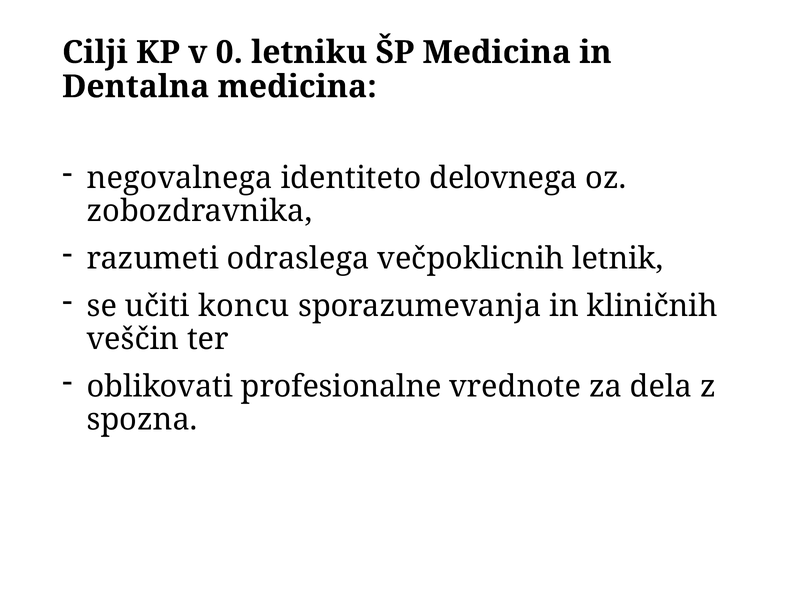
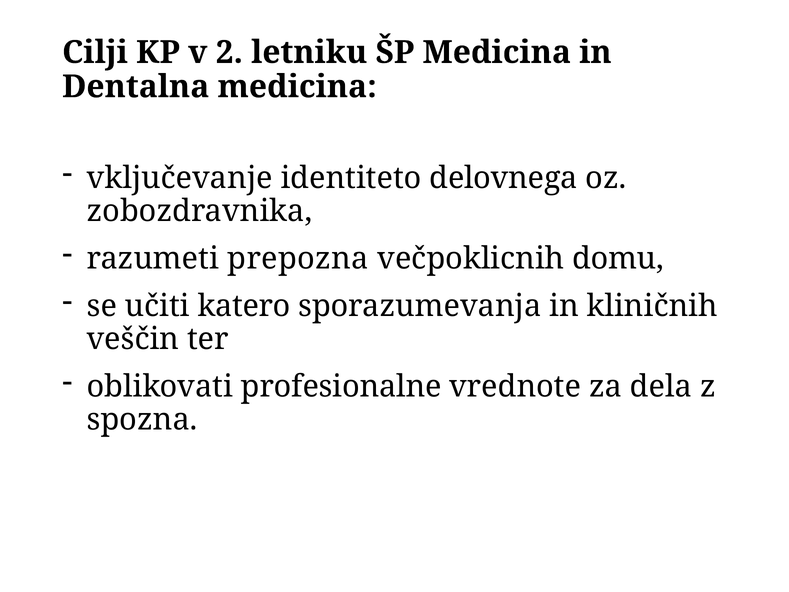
0: 0 -> 2 (229, 52)
negovalnega: negovalnega -> vključevanje (180, 178)
odraslega: odraslega -> prepozna (298, 258)
letnik: letnik -> domu (618, 258)
koncu: koncu -> katero (244, 306)
